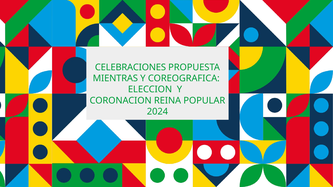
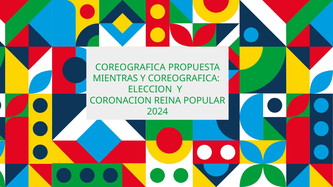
CELEBRACIONES: CELEBRACIONES -> COREOGRAFICA (130, 67)
